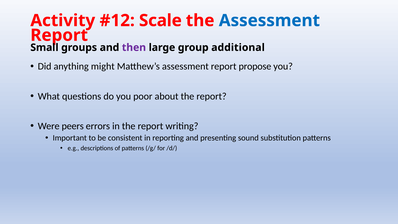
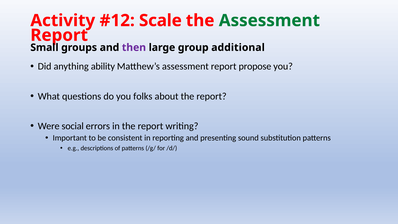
Assessment colour: blue -> green (269, 21)
might: might -> ability (103, 66)
poor: poor -> folks (143, 96)
peers: peers -> social (73, 126)
